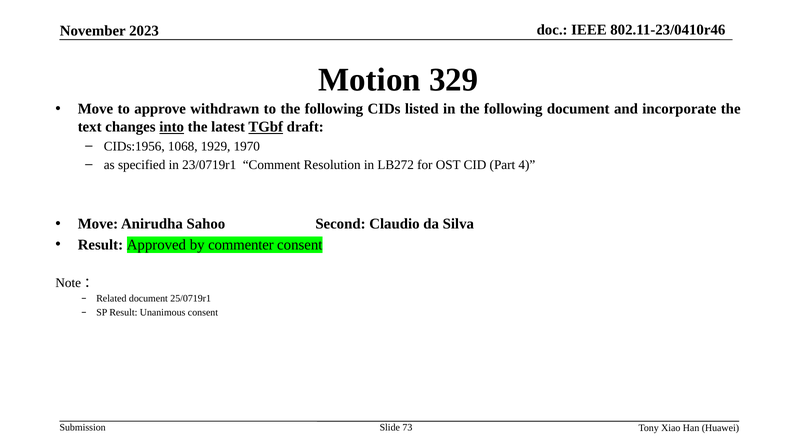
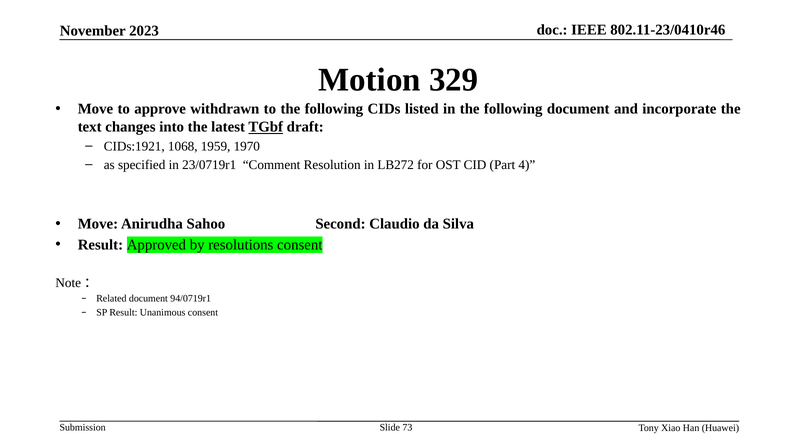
into underline: present -> none (172, 127)
CIDs:1956: CIDs:1956 -> CIDs:1921 (134, 146)
1929: 1929 -> 1959 (216, 146)
commenter: commenter -> resolutions (241, 245)
25/0719r1: 25/0719r1 -> 94/0719r1 (191, 298)
